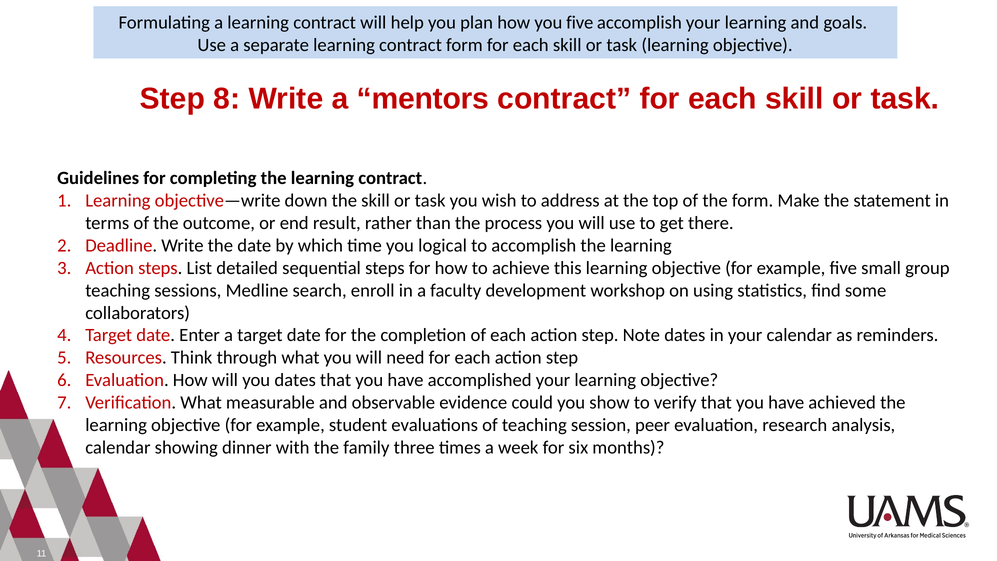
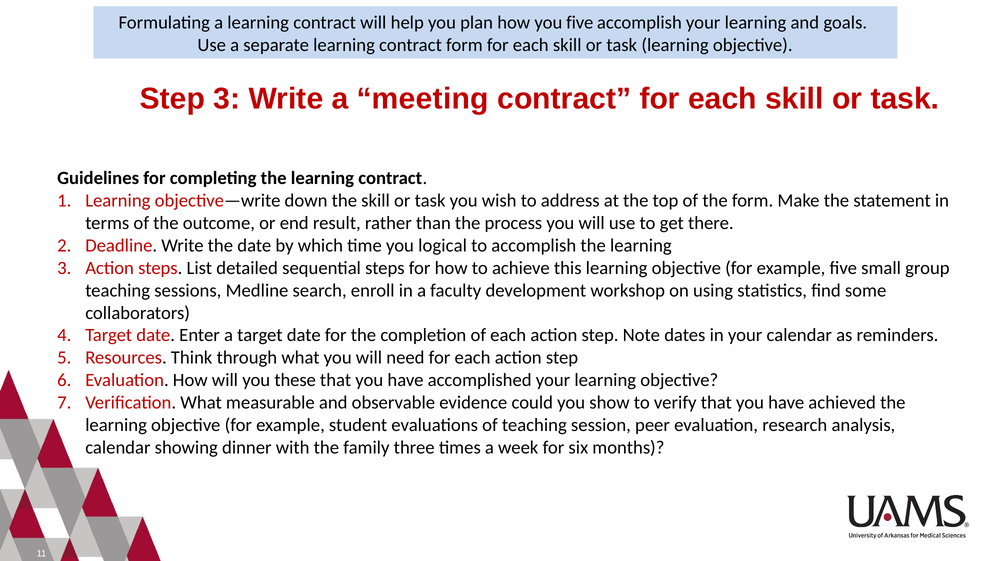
Step 8: 8 -> 3 (227, 99)
mentors: mentors -> meeting (423, 99)
you dates: dates -> these (295, 380)
